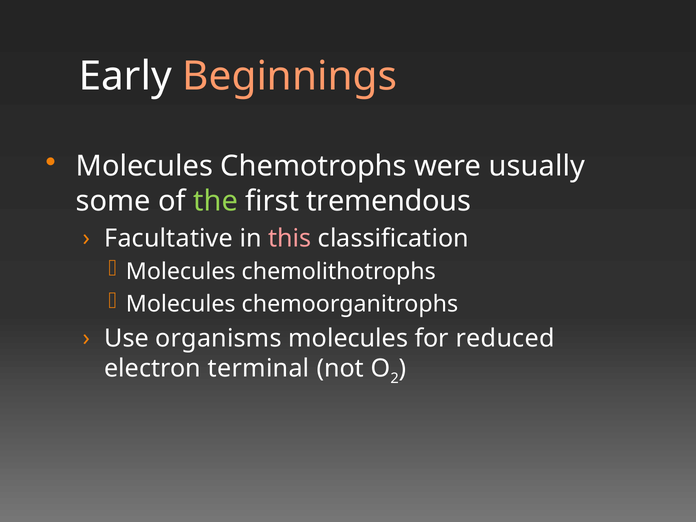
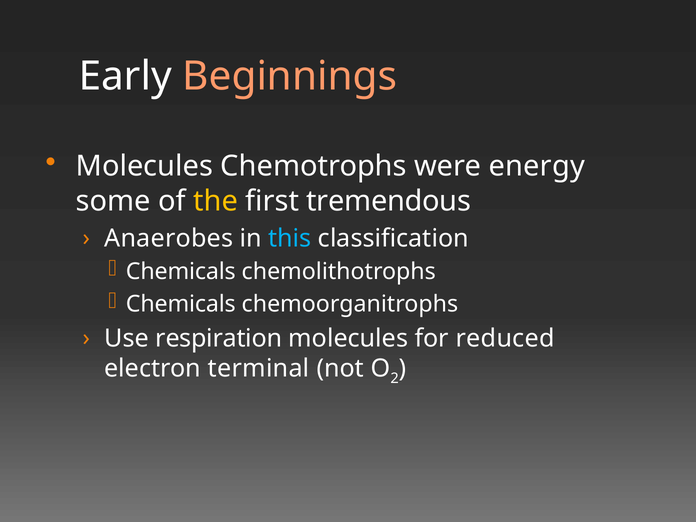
usually: usually -> energy (537, 166)
the colour: light green -> yellow (216, 201)
Facultative: Facultative -> Anaerobes (169, 238)
this colour: pink -> light blue (290, 238)
Molecules: Molecules -> Chemicals (181, 272)
Molecules: Molecules -> Chemicals (181, 304)
organisms: organisms -> respiration (219, 338)
